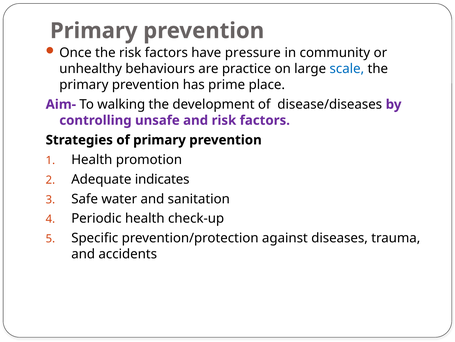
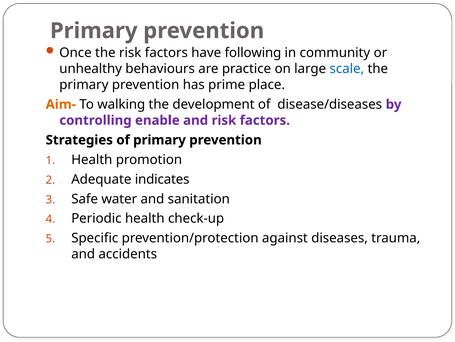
pressure: pressure -> following (253, 53)
Aim- colour: purple -> orange (61, 104)
unsafe: unsafe -> enable (157, 120)
